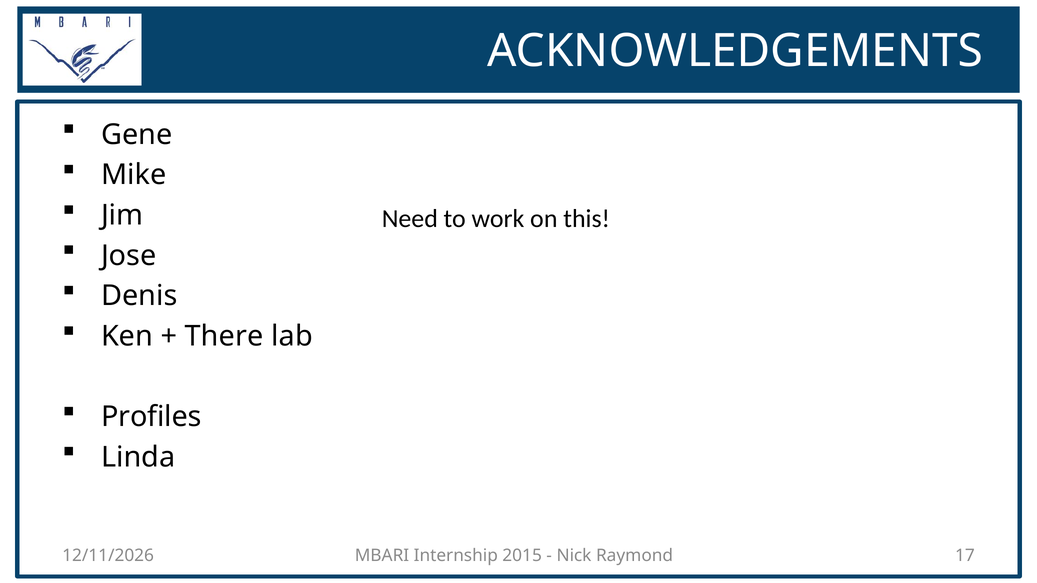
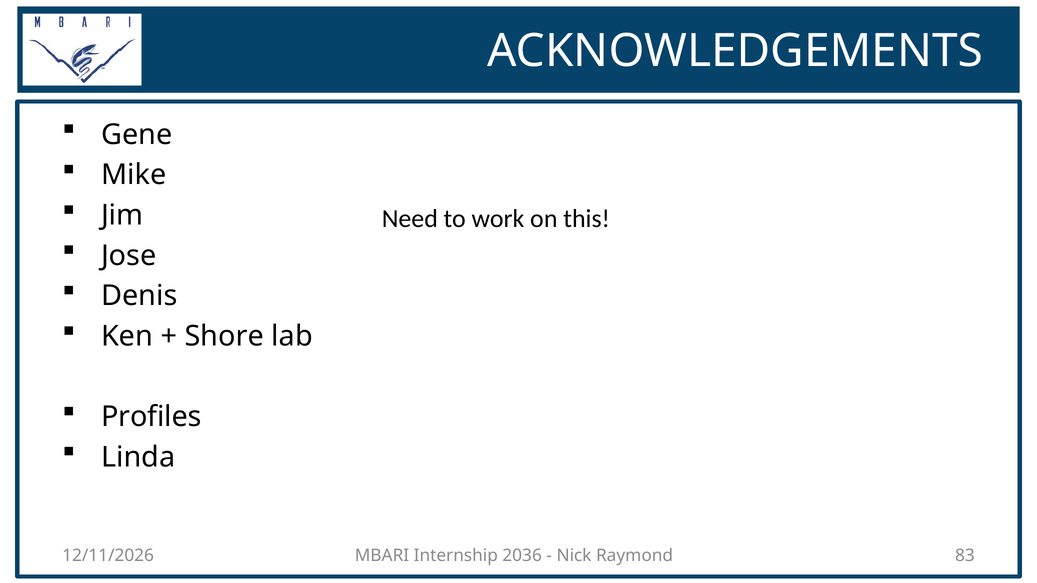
There: There -> Shore (224, 336)
2015: 2015 -> 2036 (522, 556)
17: 17 -> 83 (965, 556)
